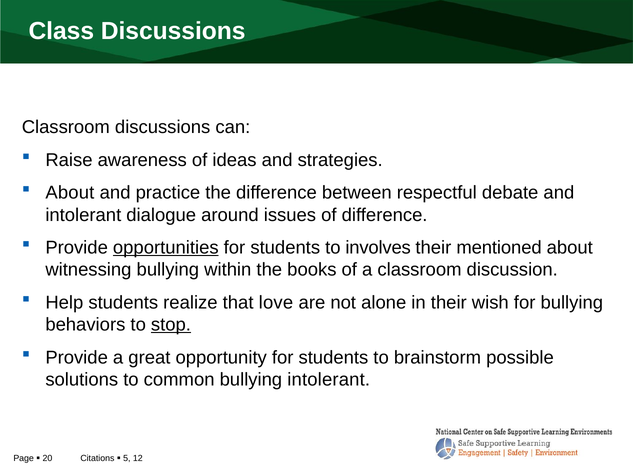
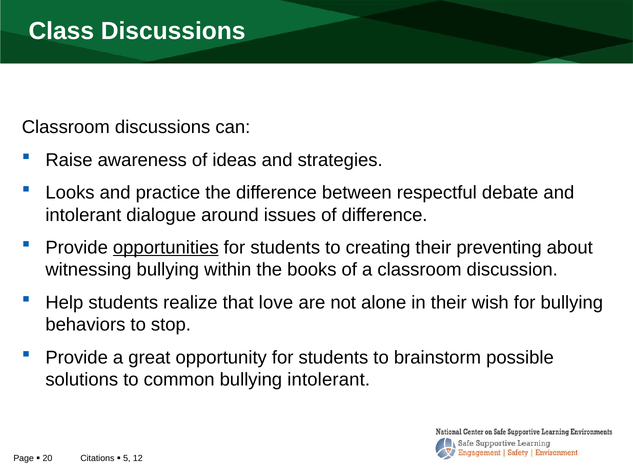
About: About -> Looks (70, 193)
involves: involves -> creating (378, 248)
mentioned: mentioned -> preventing (499, 248)
stop underline: present -> none (171, 325)
